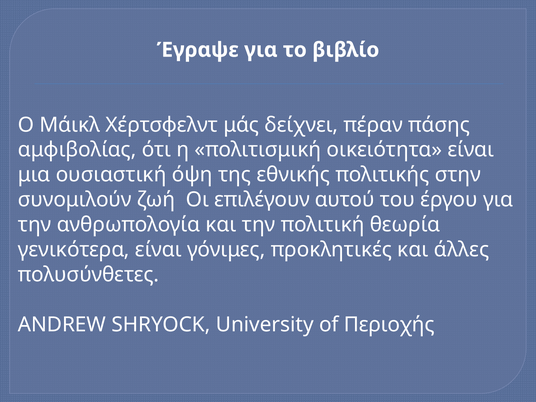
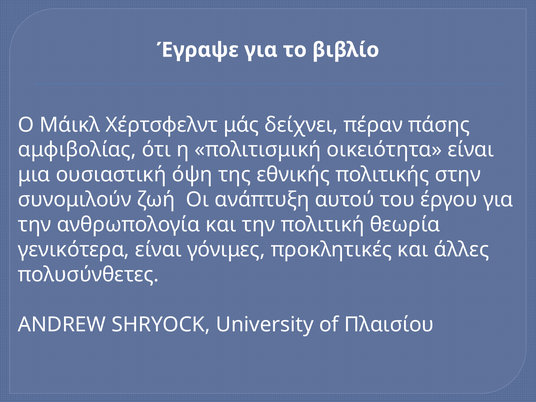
επιλέγουν: επιλέγουν -> ανάπτυξη (262, 200)
Περιοχής: Περιοχής -> Πλαισίου (389, 325)
